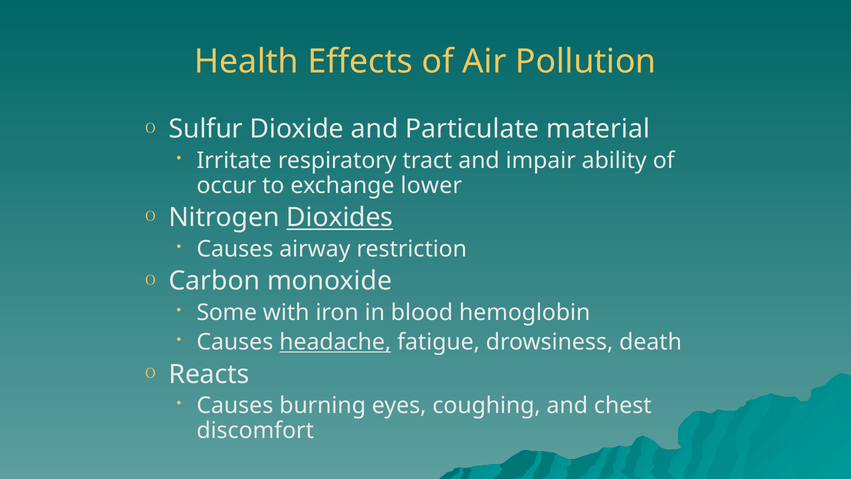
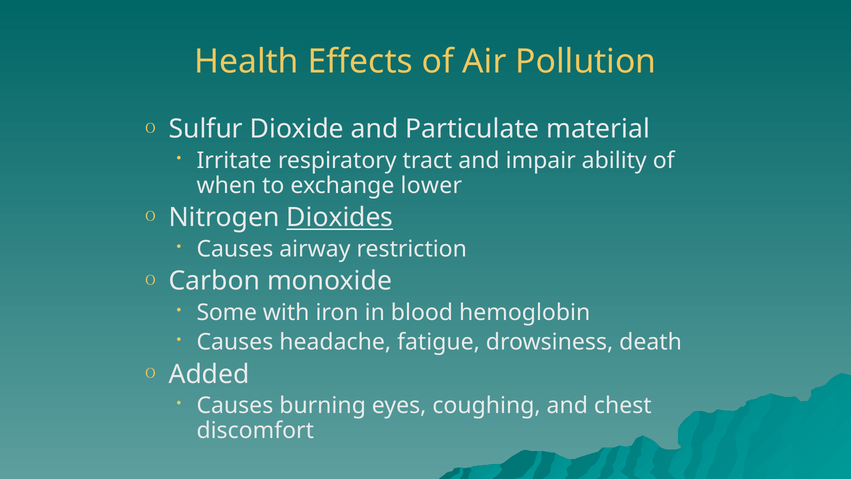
occur: occur -> when (226, 185)
headache underline: present -> none (335, 342)
Reacts: Reacts -> Added (209, 374)
